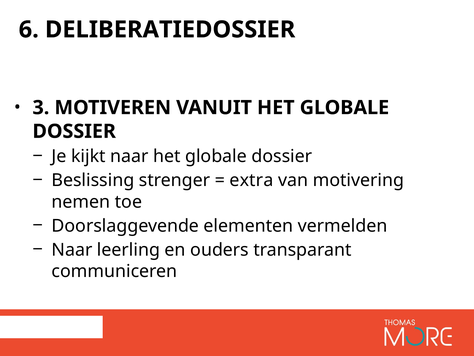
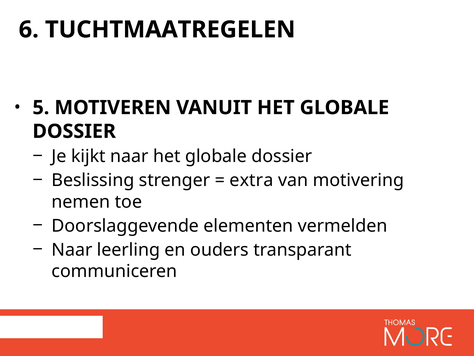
DELIBERATIEDOSSIER: DELIBERATIEDOSSIER -> TUCHTMAATREGELEN (170, 30)
3: 3 -> 5 (41, 107)
